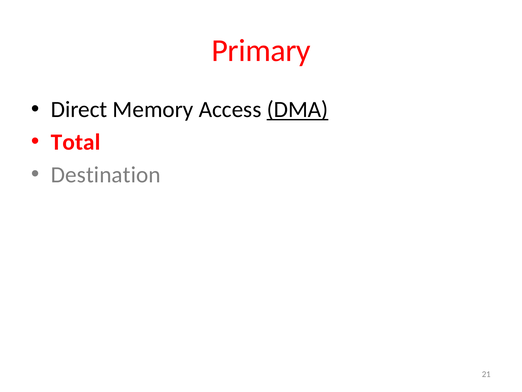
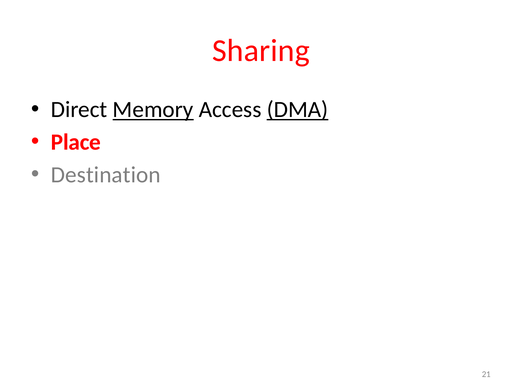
Primary: Primary -> Sharing (261, 51)
Memory underline: none -> present (153, 110)
Total: Total -> Place (76, 142)
